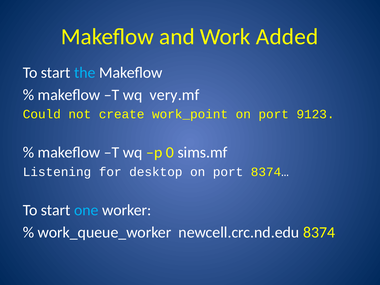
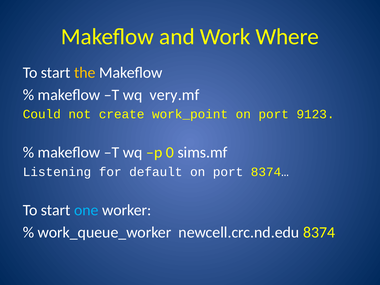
Added: Added -> Where (287, 37)
the colour: light blue -> yellow (85, 73)
desktop: desktop -> default (156, 172)
